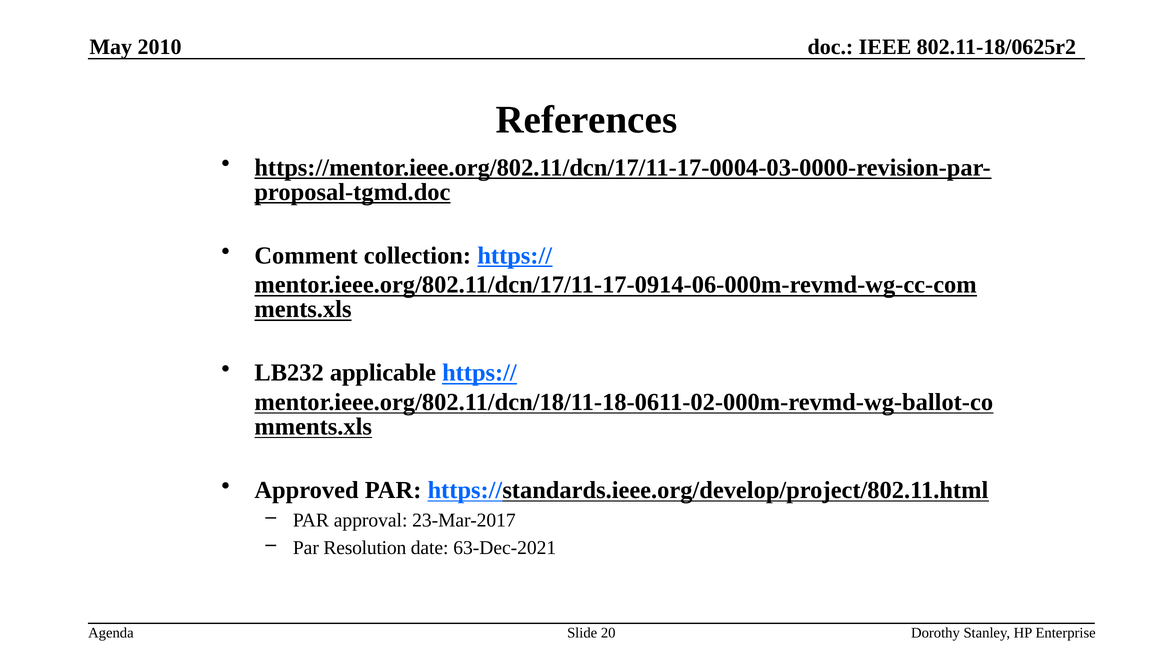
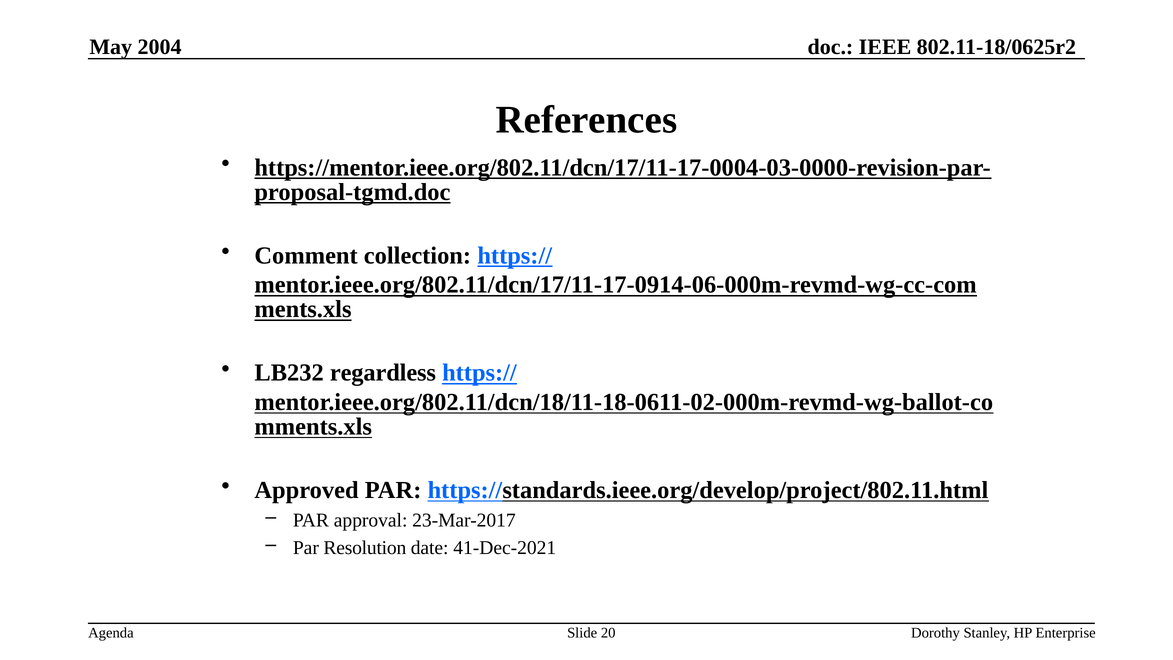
2010: 2010 -> 2004 (160, 47)
applicable: applicable -> regardless (383, 373)
63-Dec-2021: 63-Dec-2021 -> 41-Dec-2021 (505, 547)
